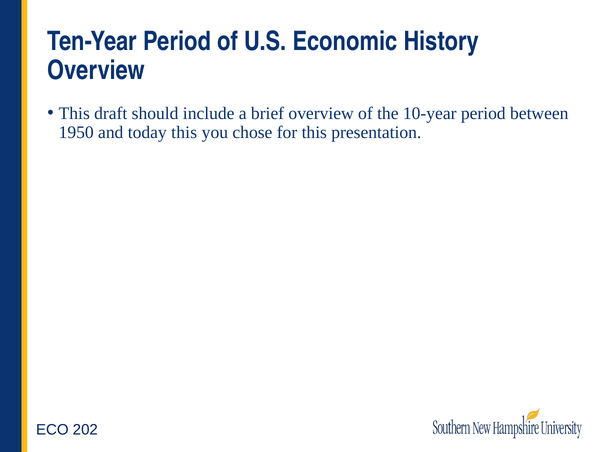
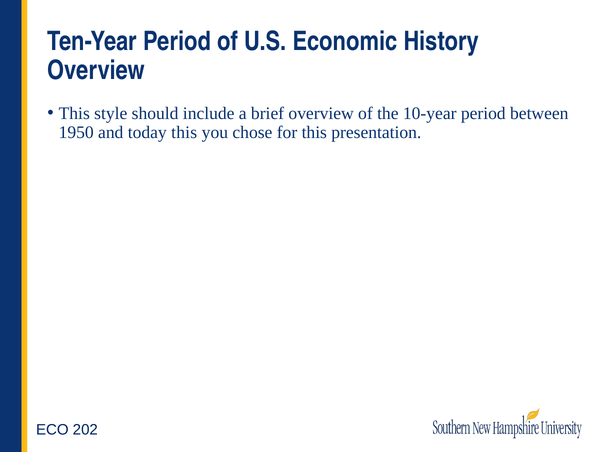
draft: draft -> style (111, 113)
